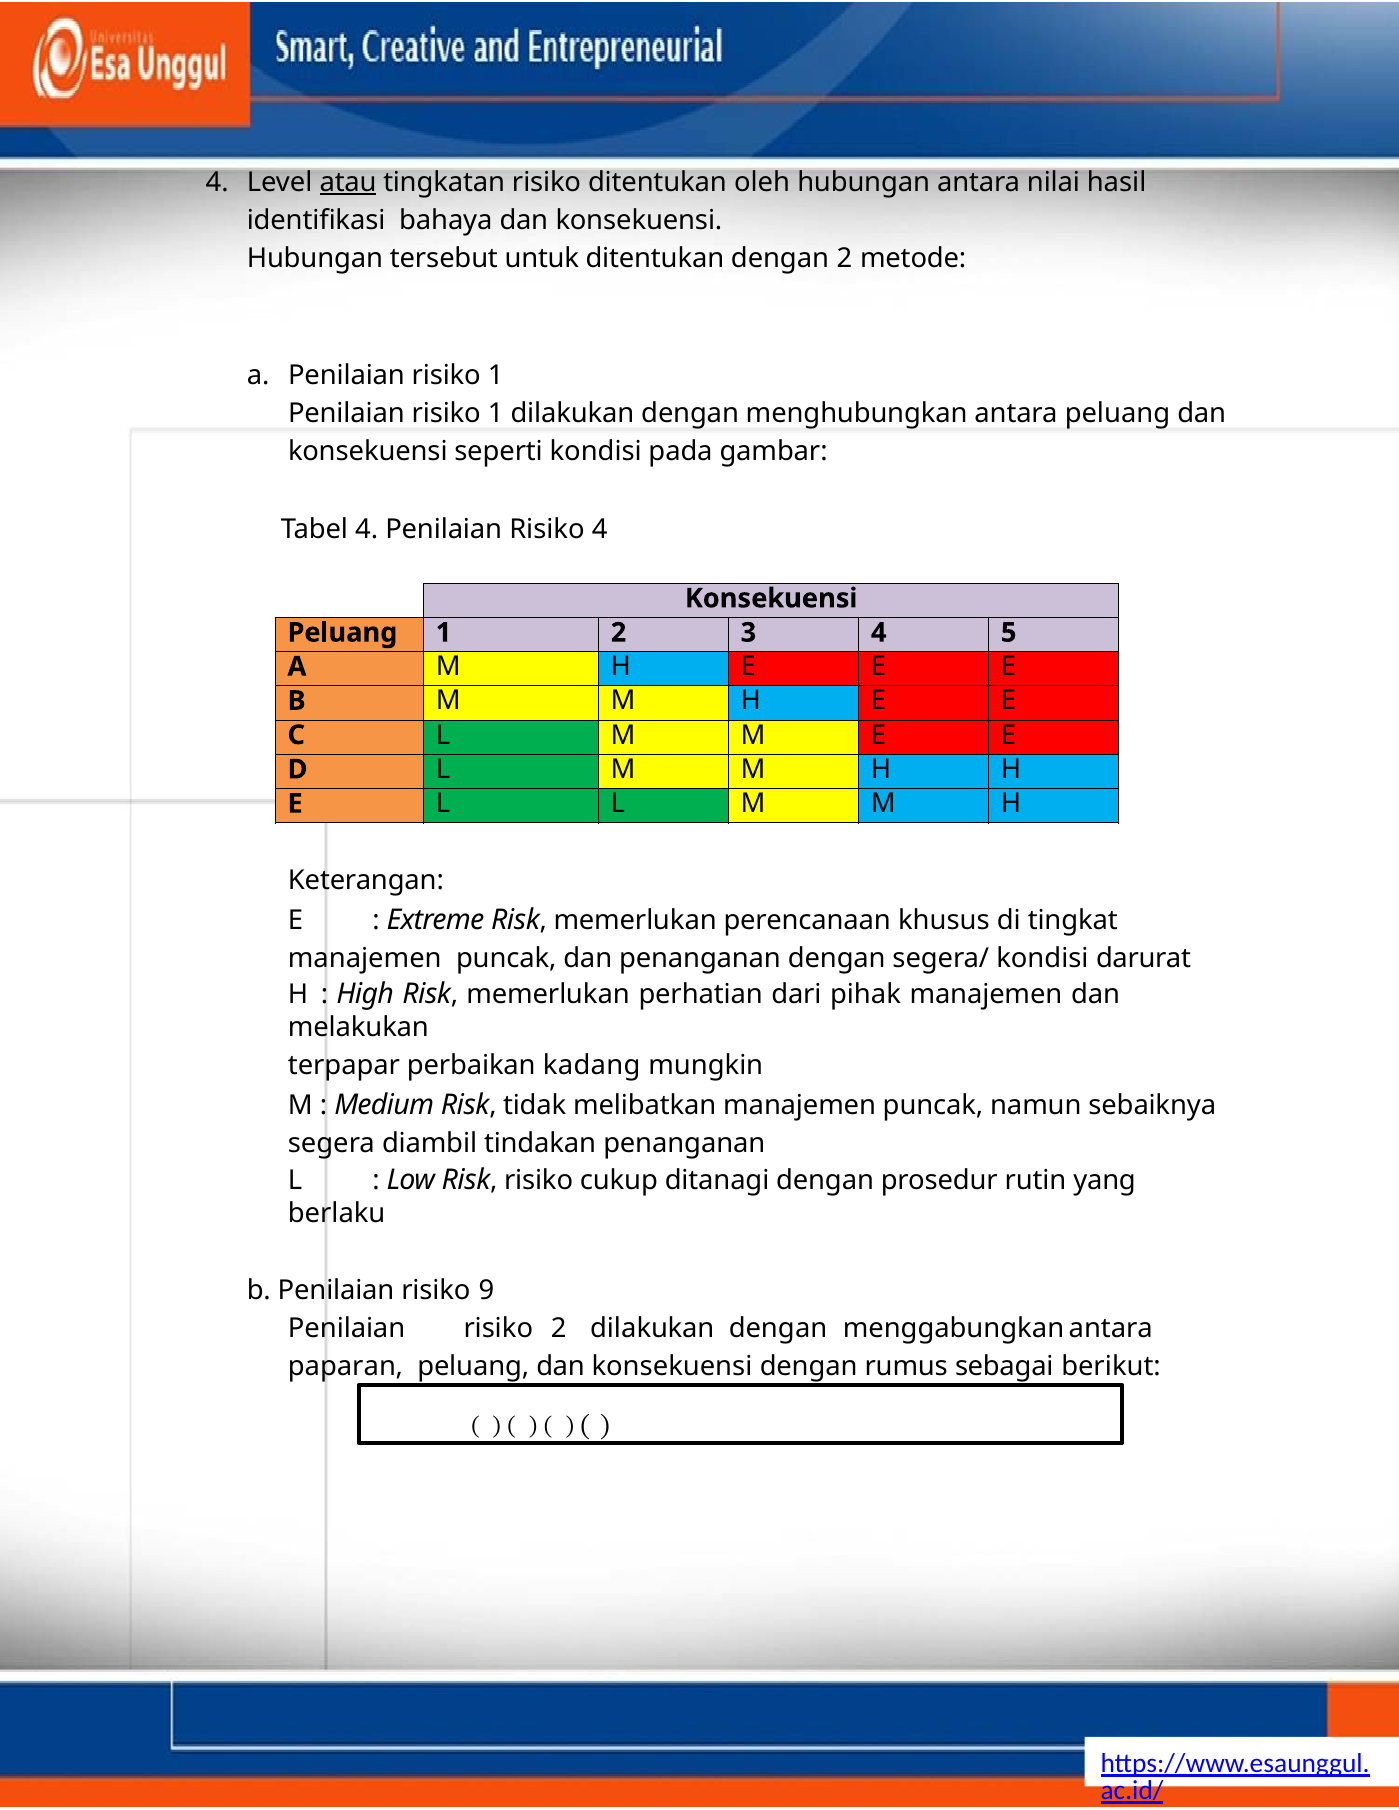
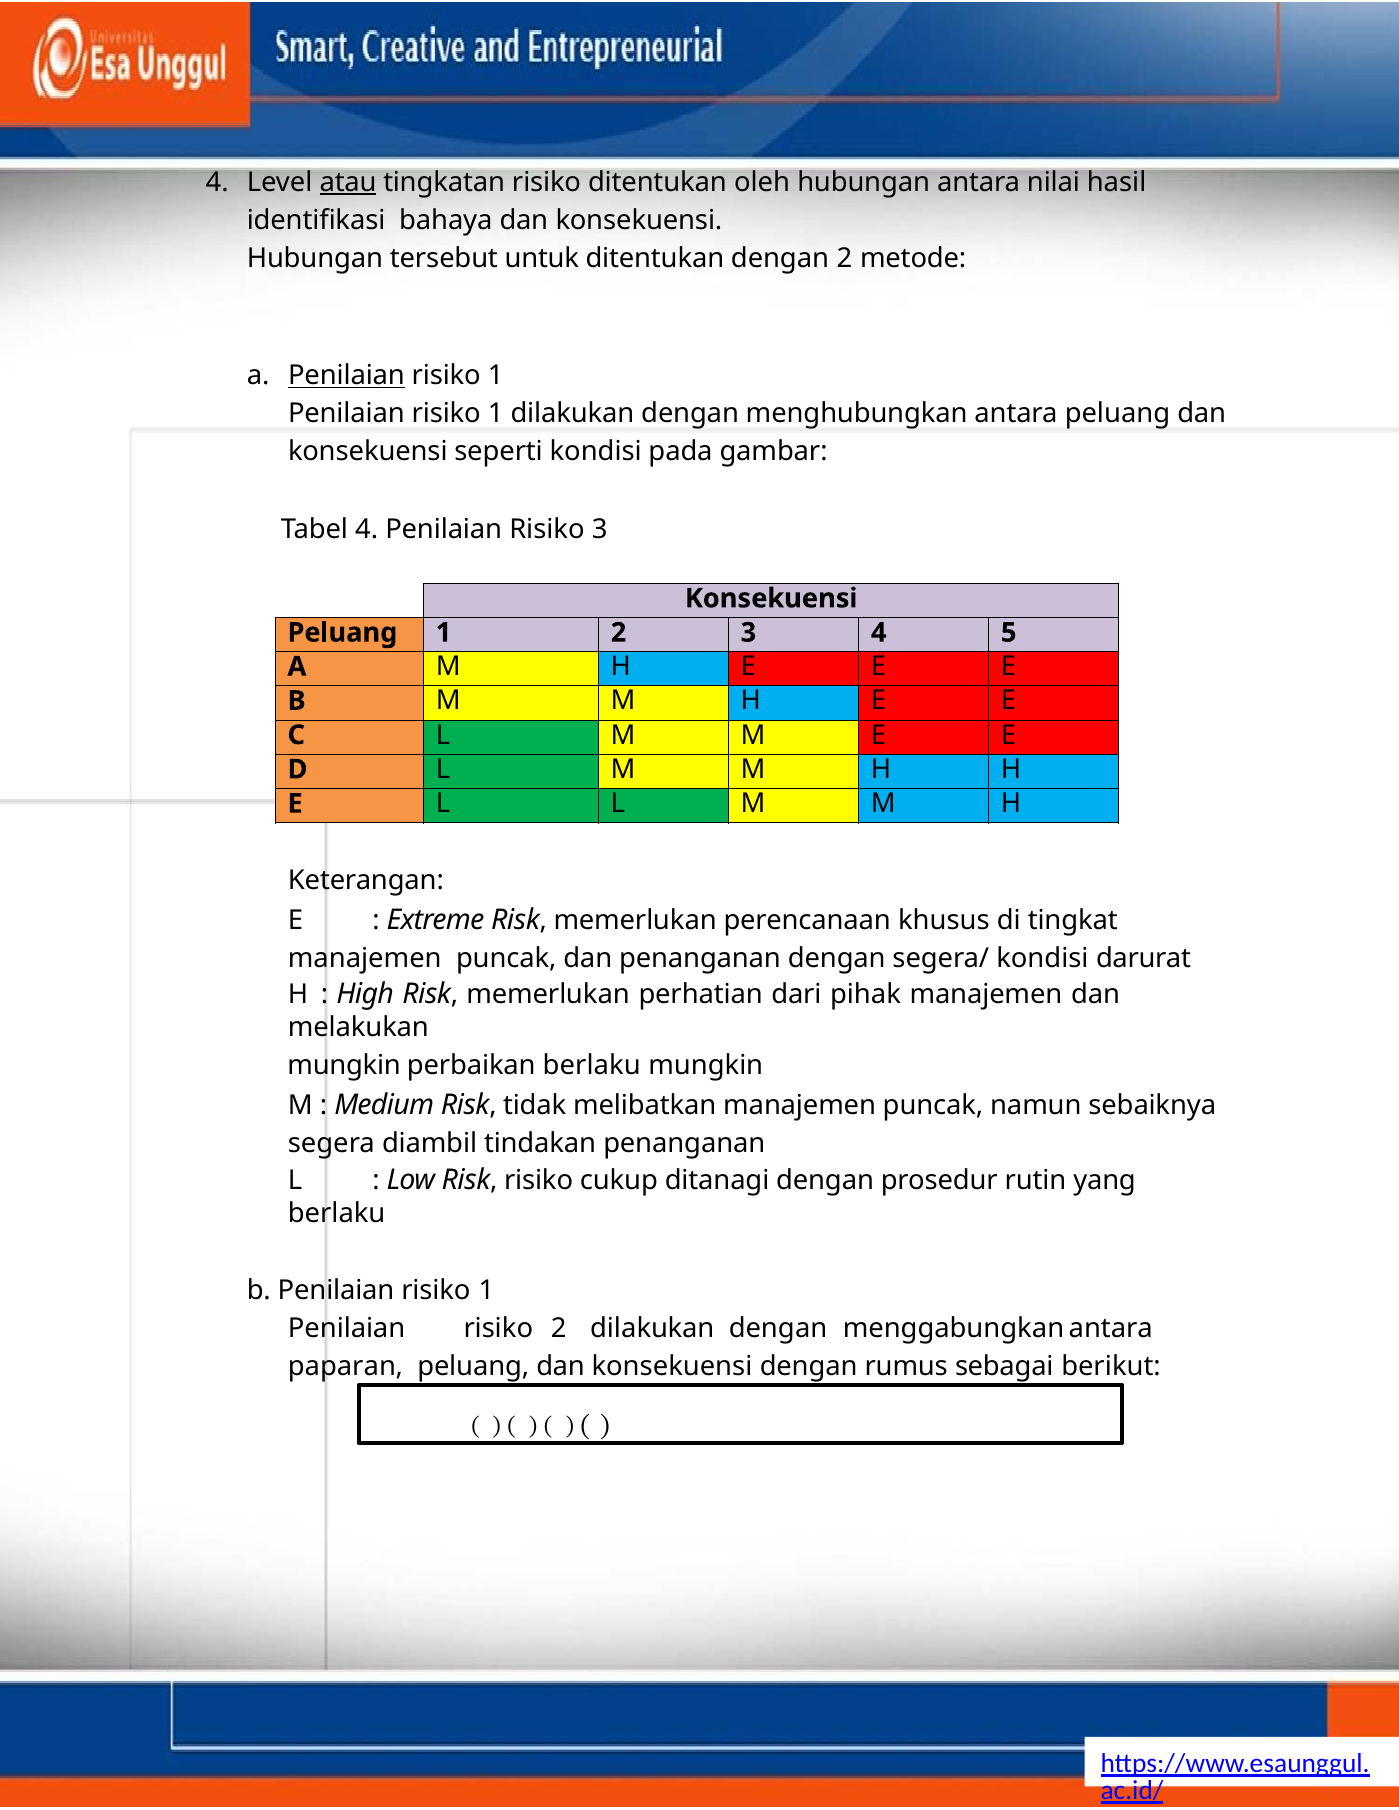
Penilaian underline: none -> present (346, 376)
Risiko 4: 4 -> 3 (600, 529)
terpapar: terpapar -> mungkin (344, 1066)
perbaikan kadang: kadang -> berlaku (592, 1066)
b Penilaian risiko 9: 9 -> 1 (486, 1291)
